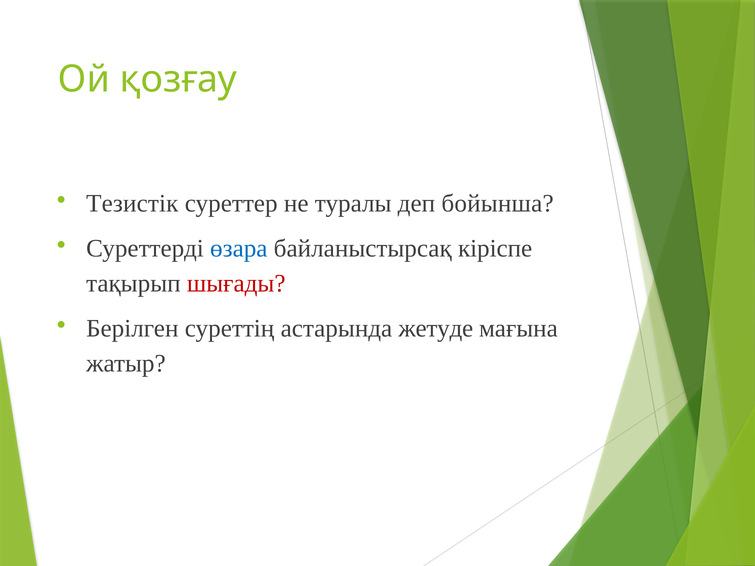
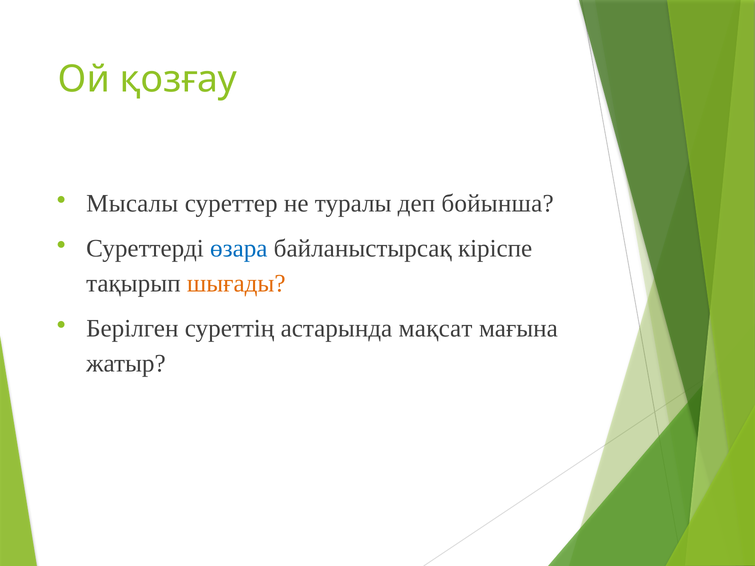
Тезистік: Тезистік -> Мысалы (132, 204)
шығады colour: red -> orange (236, 283)
жетуде: жетуде -> мақсат (436, 329)
